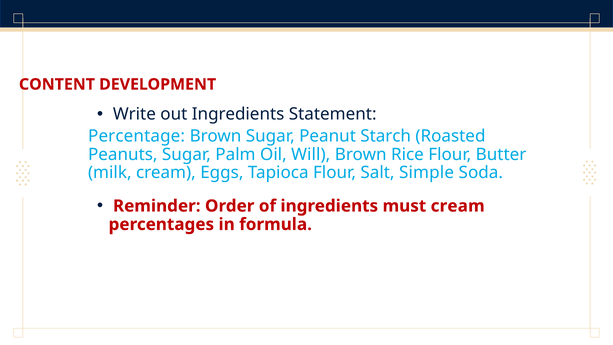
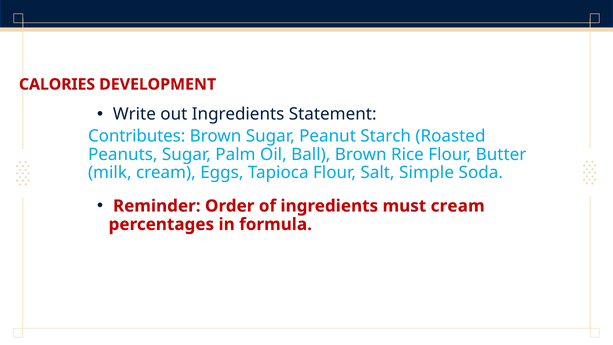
CONTENT: CONTENT -> CALORIES (57, 84)
Percentage: Percentage -> Contributes (137, 136)
Will: Will -> Ball (311, 154)
